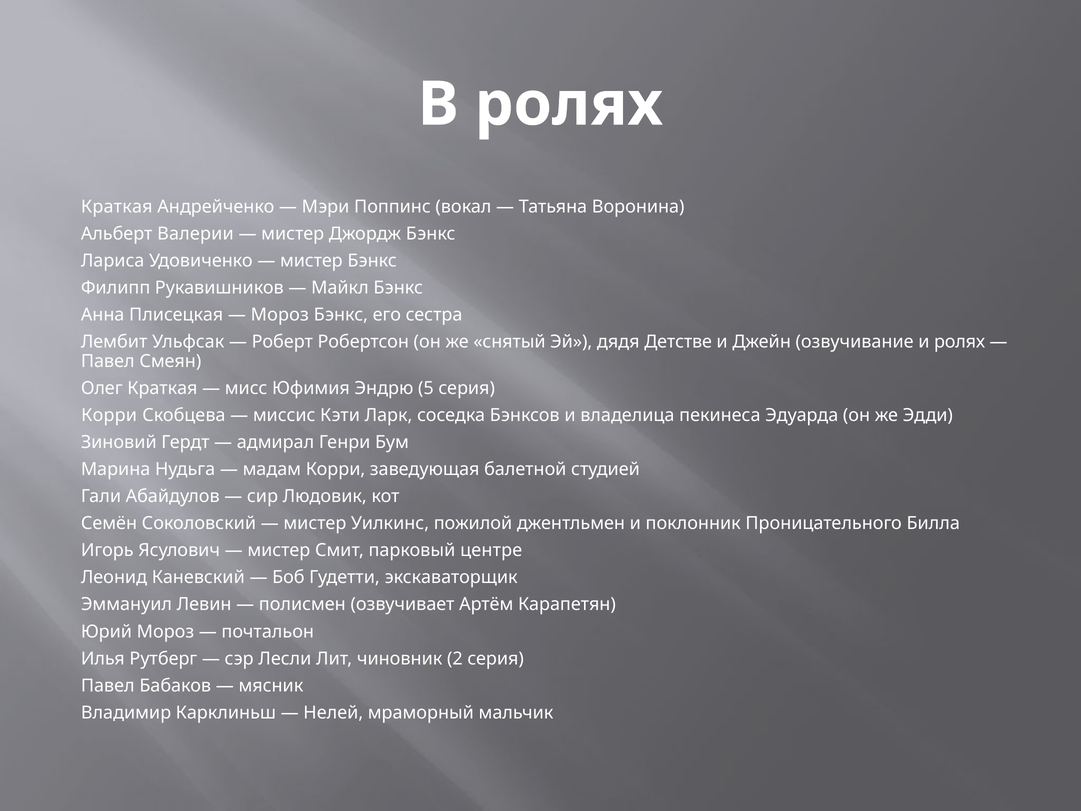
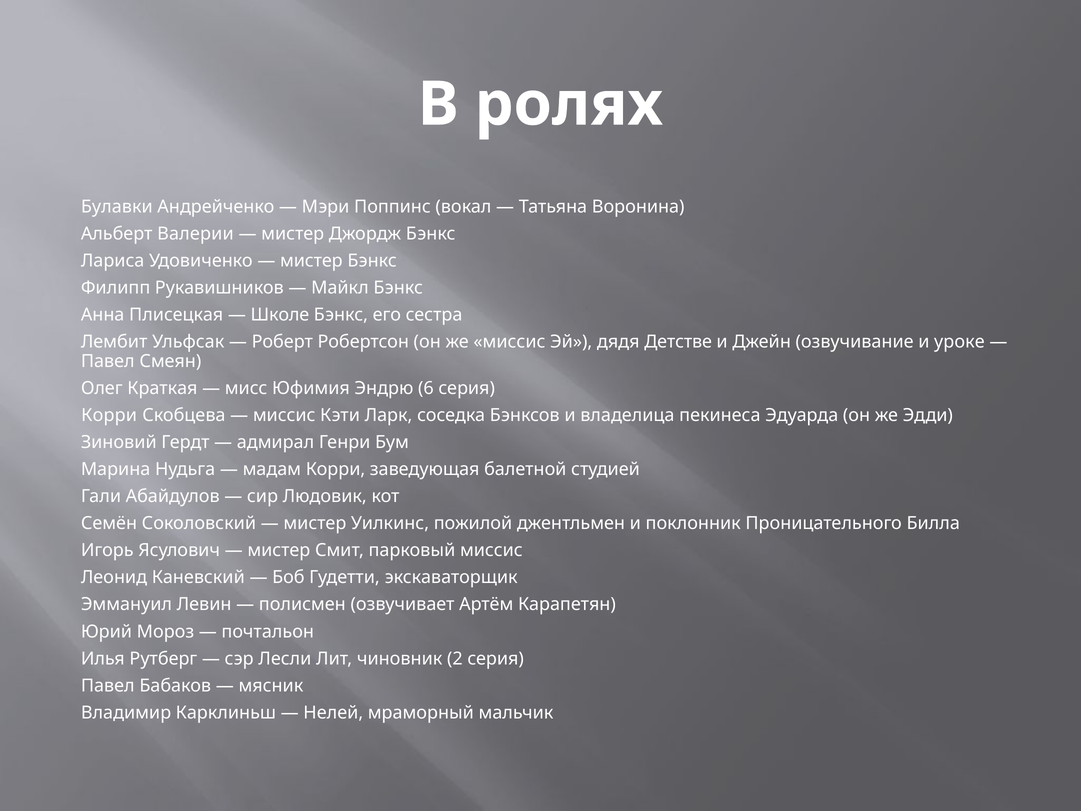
Краткая: Краткая -> Булавки (117, 207)
Мороз: Мороз -> Школе (280, 315)
же снятый: снятый -> миссис (509, 342)
и ролях: ролях -> уроке (959, 342)
5: 5 -> 6 (426, 388)
парковый центре: центре -> миссис (491, 550)
